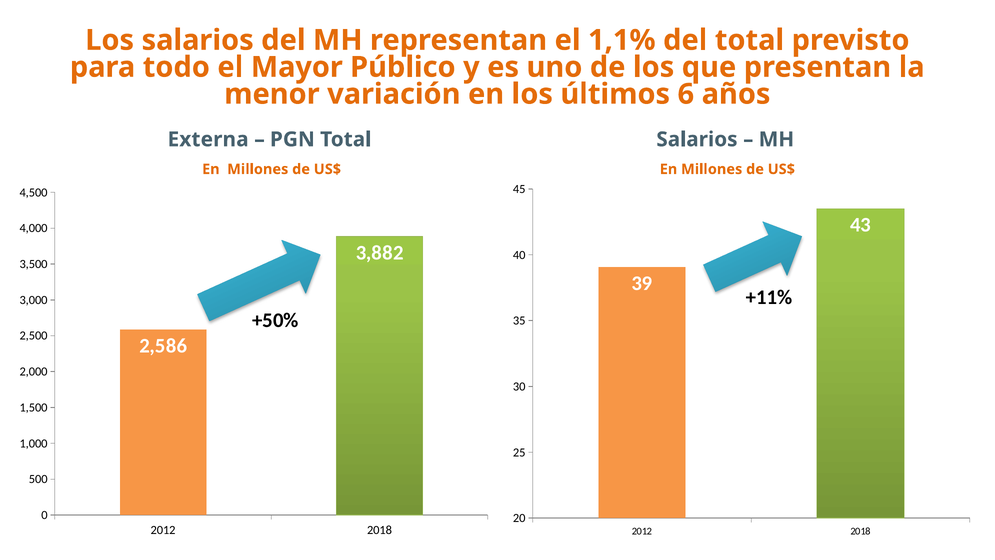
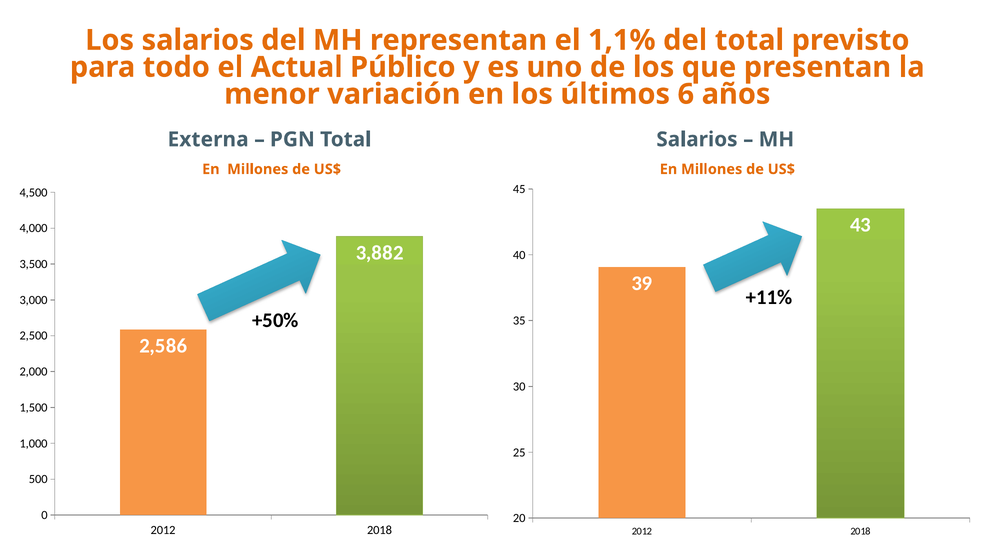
Mayor: Mayor -> Actual (297, 67)
